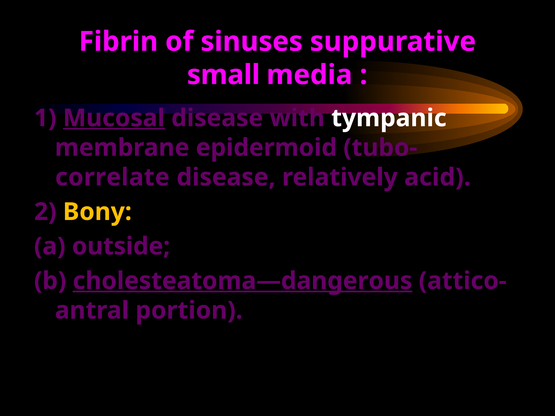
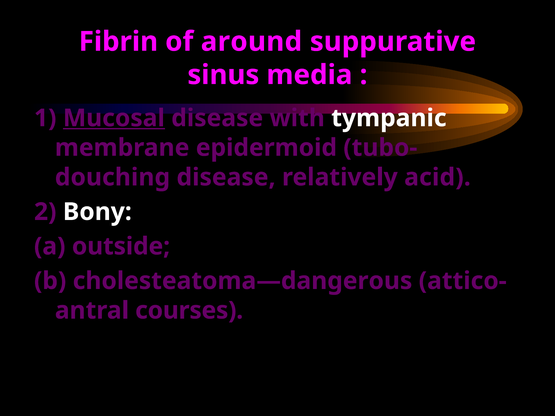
sinuses: sinuses -> around (251, 42)
small: small -> sinus (223, 75)
correlate: correlate -> douching (112, 177)
Bony colour: yellow -> white (97, 212)
cholesteatoma—dangerous underline: present -> none (243, 281)
portion: portion -> courses (189, 311)
